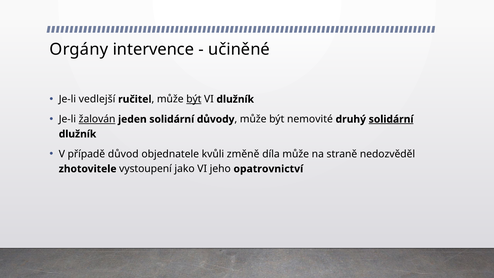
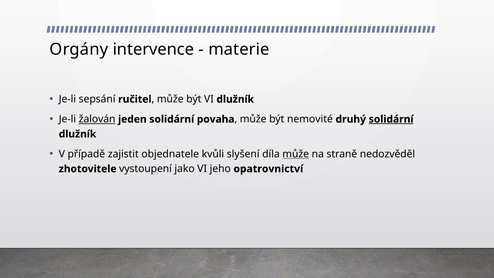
učiněné: učiněné -> materie (239, 49)
vedlejší: vedlejší -> sepsání (97, 99)
být underline: present -> none (194, 99)
důvody: důvody -> povaha (216, 119)
důvod: důvod -> zajistit (123, 154)
změně: změně -> slyšení (243, 154)
může underline: none -> present (296, 154)
